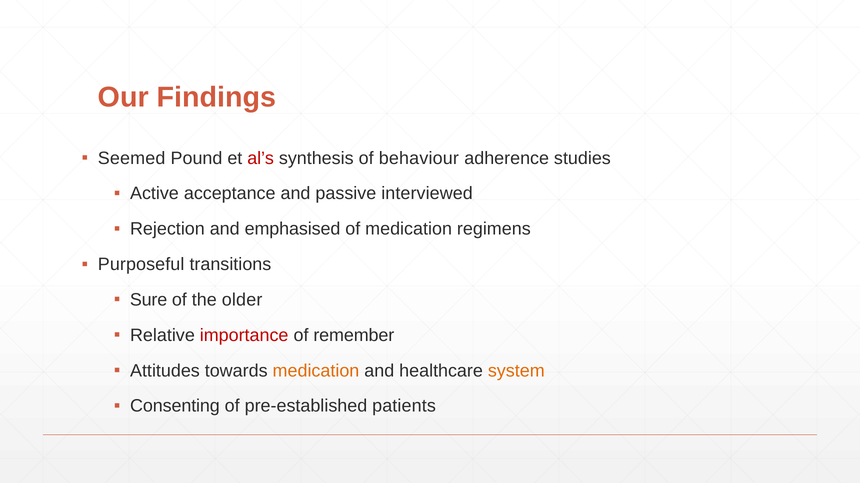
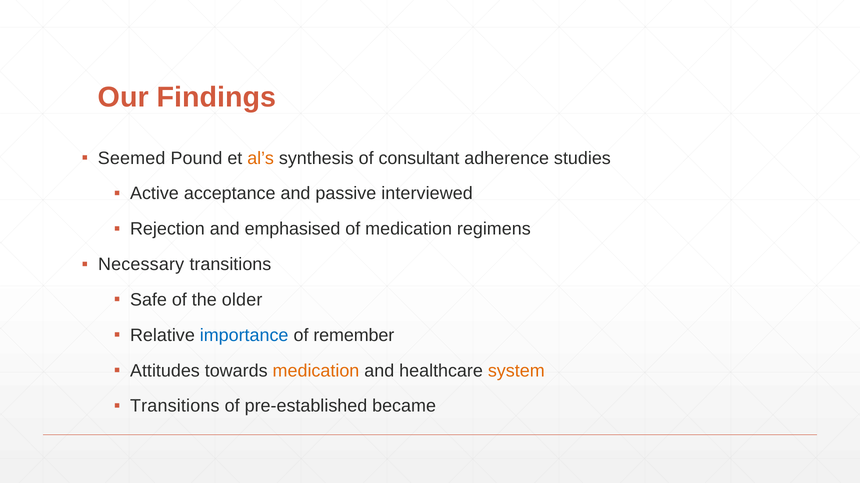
al’s colour: red -> orange (261, 158)
behaviour: behaviour -> consultant (419, 158)
Purposeful: Purposeful -> Necessary (141, 265)
Sure: Sure -> Safe (149, 300)
importance colour: red -> blue (244, 336)
Consenting: Consenting -> Transitions (175, 407)
patients: patients -> became (404, 407)
